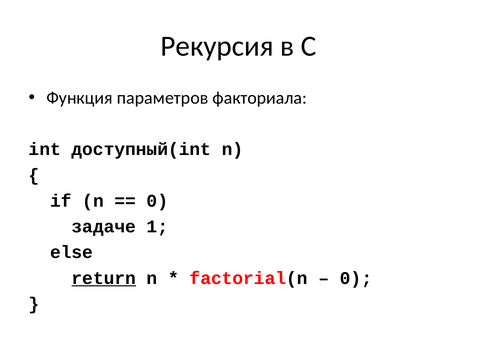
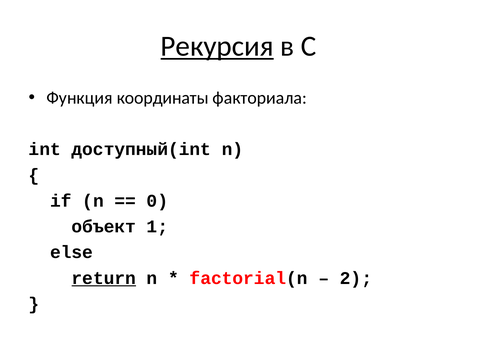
Рекурсия underline: none -> present (217, 46)
параметров: параметров -> координаты (163, 98)
задаче: задаче -> объект (104, 226)
0: 0 -> 2 (356, 278)
